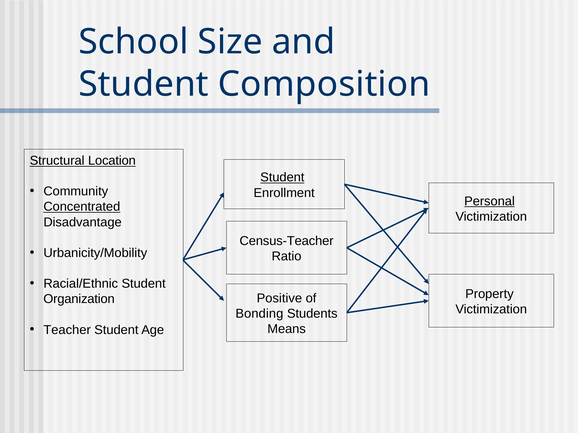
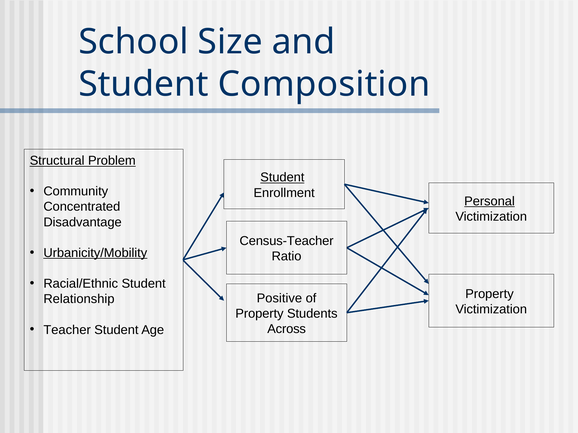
Location: Location -> Problem (112, 161)
Concentrated underline: present -> none (82, 207)
Urbanicity/Mobility underline: none -> present (95, 253)
Organization: Organization -> Relationship (79, 299)
Bonding: Bonding -> Property (259, 314)
Means: Means -> Across (287, 329)
